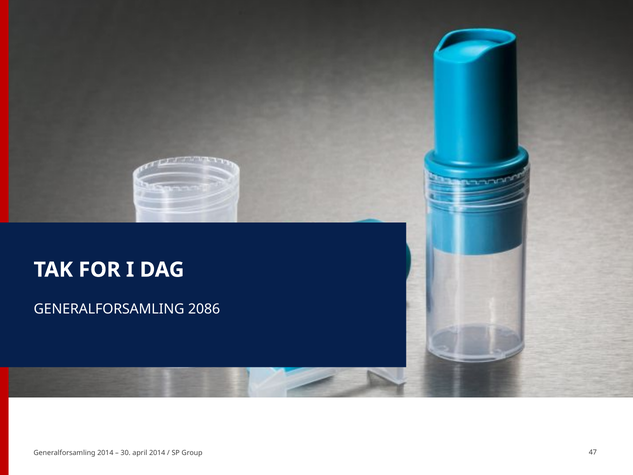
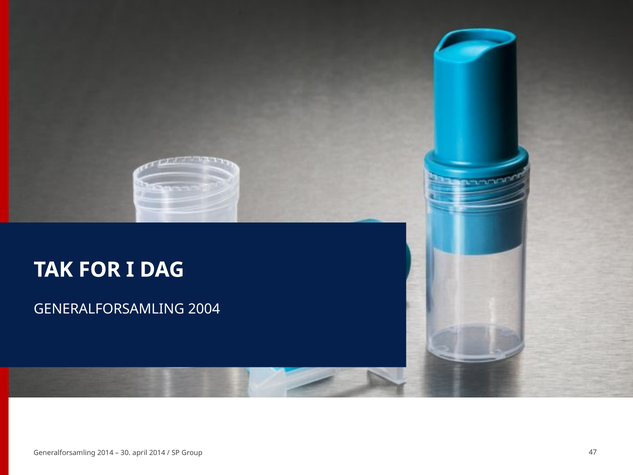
2086: 2086 -> 2004 (204, 309)
